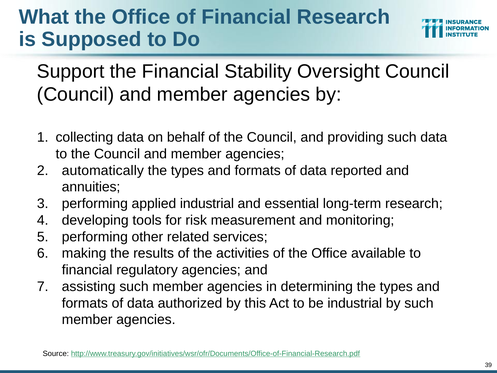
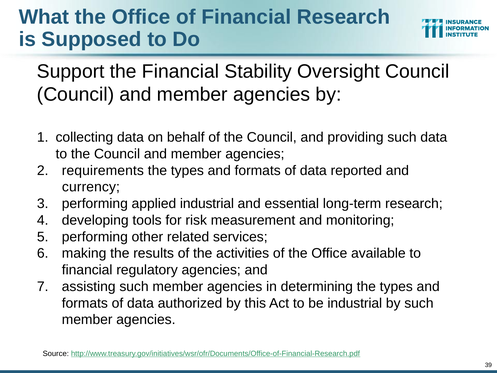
automatically: automatically -> requirements (103, 170)
annuities: annuities -> currency (91, 187)
